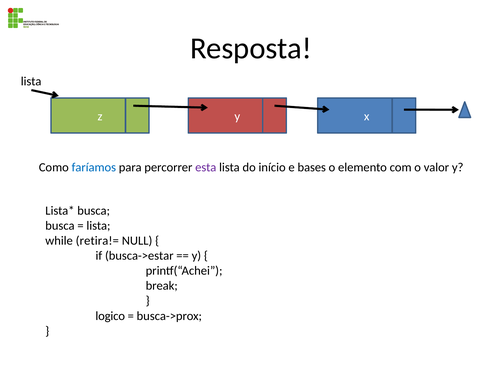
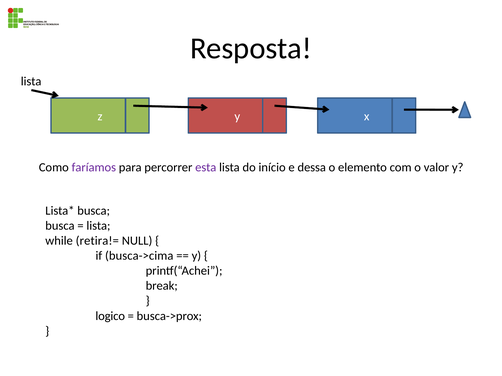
faríamos colour: blue -> purple (94, 168)
bases: bases -> dessa (312, 168)
busca->estar: busca->estar -> busca->cima (139, 256)
